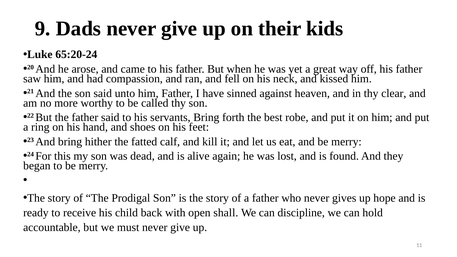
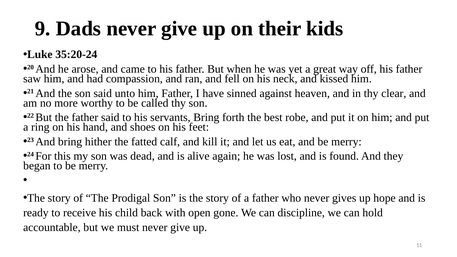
65:20-24: 65:20-24 -> 35:20-24 (76, 54)
shall: shall -> gone (226, 213)
